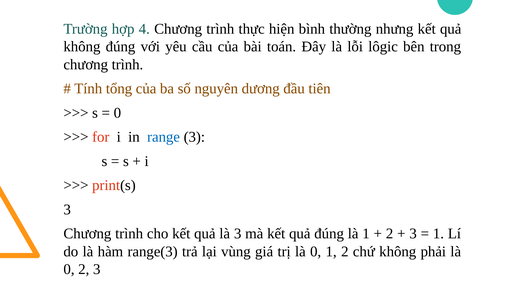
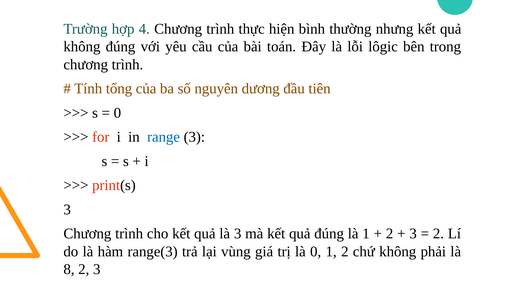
1: 1 -> 2 (438, 233)
0: 0 -> 8 (69, 269)
